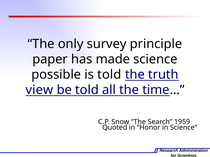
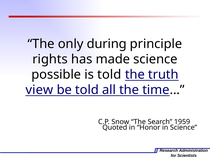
survey: survey -> during (107, 44)
paper: paper -> rights (50, 59)
